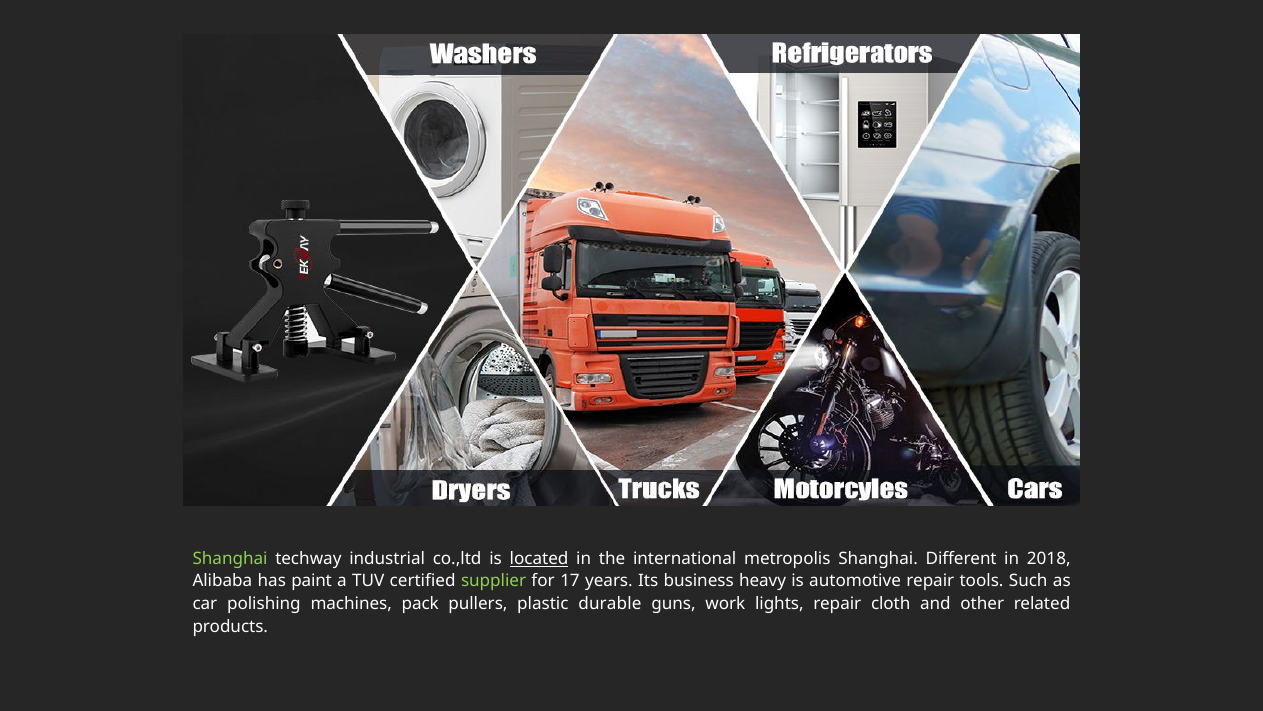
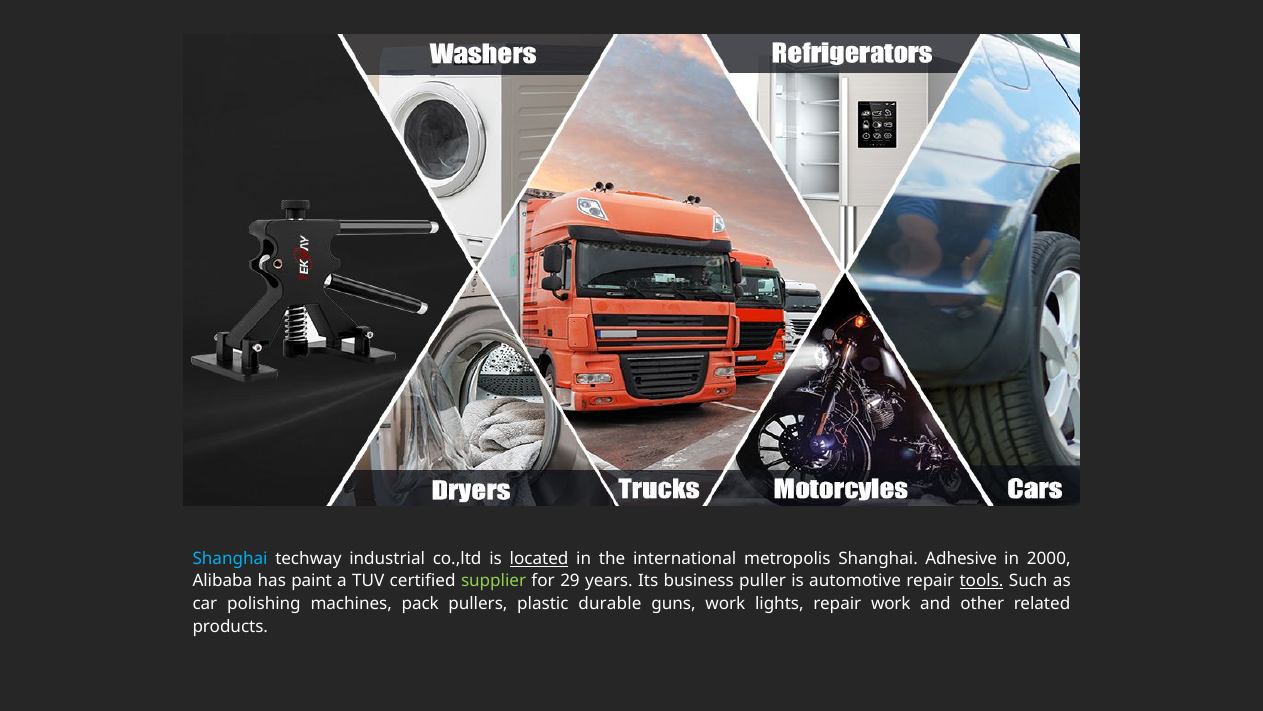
Shanghai colour: light green -> light blue (230, 558)
Different: Different -> Adhesive (961, 558)
2018: 2018 -> 2000 (1049, 558)
17: 17 -> 29 (570, 581)
heavy: heavy -> puller (762, 581)
tools underline: none -> present (982, 581)
repair cloth: cloth -> work (891, 603)
